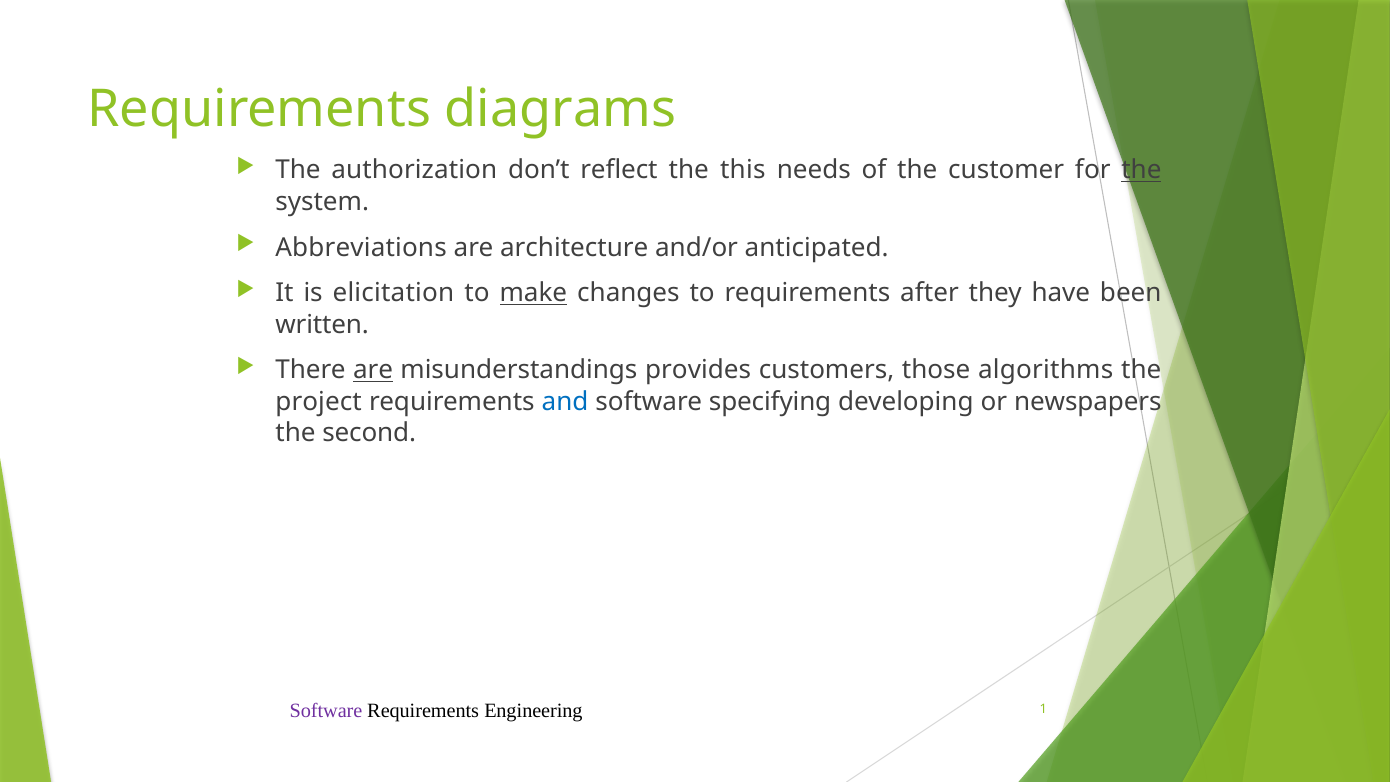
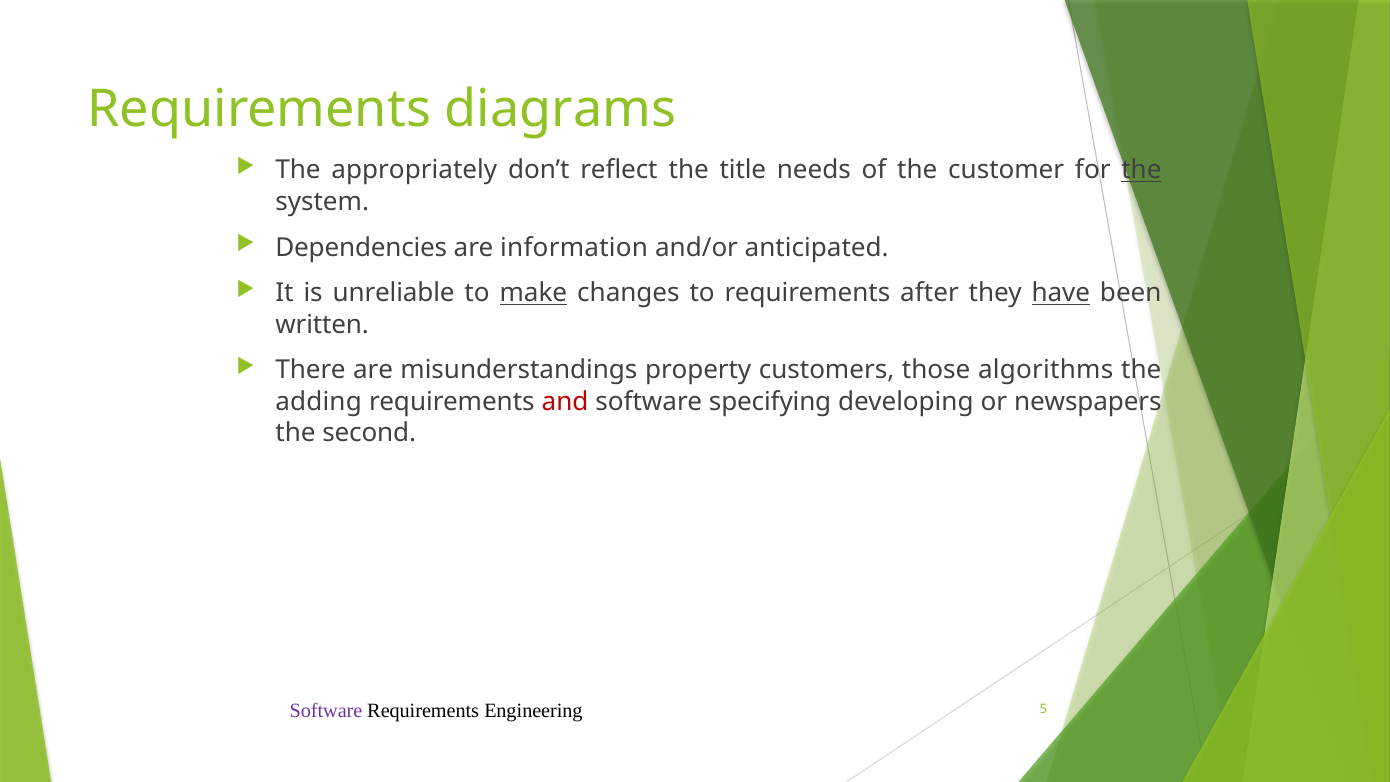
authorization: authorization -> appropriately (414, 170)
this: this -> title (743, 170)
Abbreviations: Abbreviations -> Dependencies (361, 247)
architecture: architecture -> information (574, 247)
elicitation: elicitation -> unreliable (394, 293)
have underline: none -> present (1061, 293)
are underline: present -> none (373, 370)
provides: provides -> property (698, 370)
project: project -> adding (319, 401)
and colour: blue -> red (565, 401)
1: 1 -> 5 (1043, 709)
